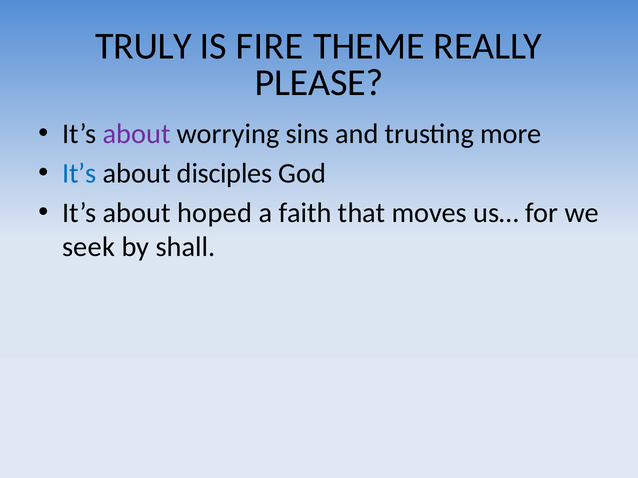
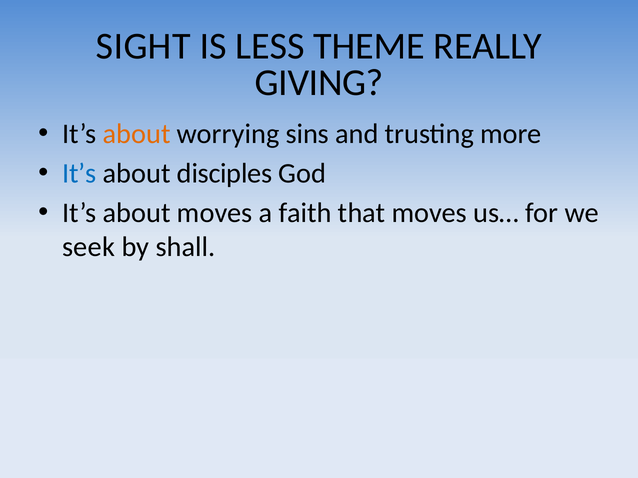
TRULY: TRULY -> SIGHT (143, 46)
FIRE: FIRE -> LESS (270, 46)
PLEASE: PLEASE -> GIVING (319, 83)
about colour: purple -> orange (137, 134)
about hoped: hoped -> moves (215, 213)
